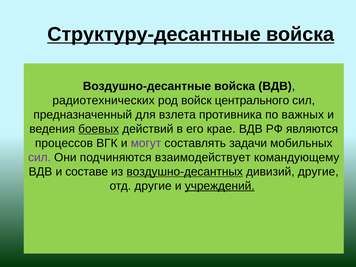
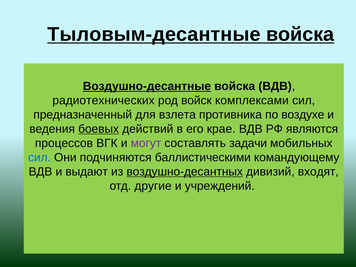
Структуру-десантные: Структуру-десантные -> Тыловым-десантные (154, 34)
Воздушно-десантные underline: none -> present (147, 86)
центрального: центрального -> комплексами (252, 100)
важных: важных -> воздухе (303, 115)
сил colour: purple -> blue (39, 157)
взаимодействует: взаимодействует -> баллистическими (203, 157)
составе: составе -> выдают (87, 172)
дивизий другие: другие -> входят (318, 172)
учреждений underline: present -> none (220, 186)
